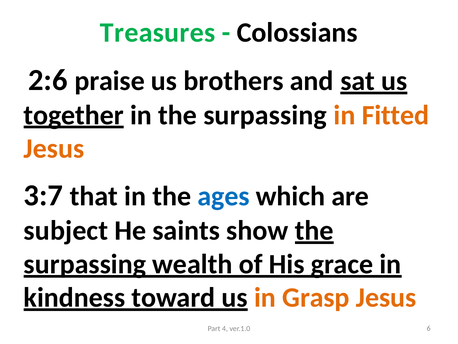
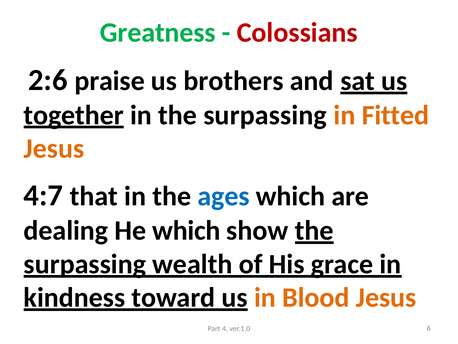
Treasures: Treasures -> Greatness (158, 32)
Colossians colour: black -> red (297, 32)
3:7: 3:7 -> 4:7 (43, 195)
subject: subject -> dealing (66, 230)
He saints: saints -> which (186, 230)
Grasp: Grasp -> Blood (316, 297)
